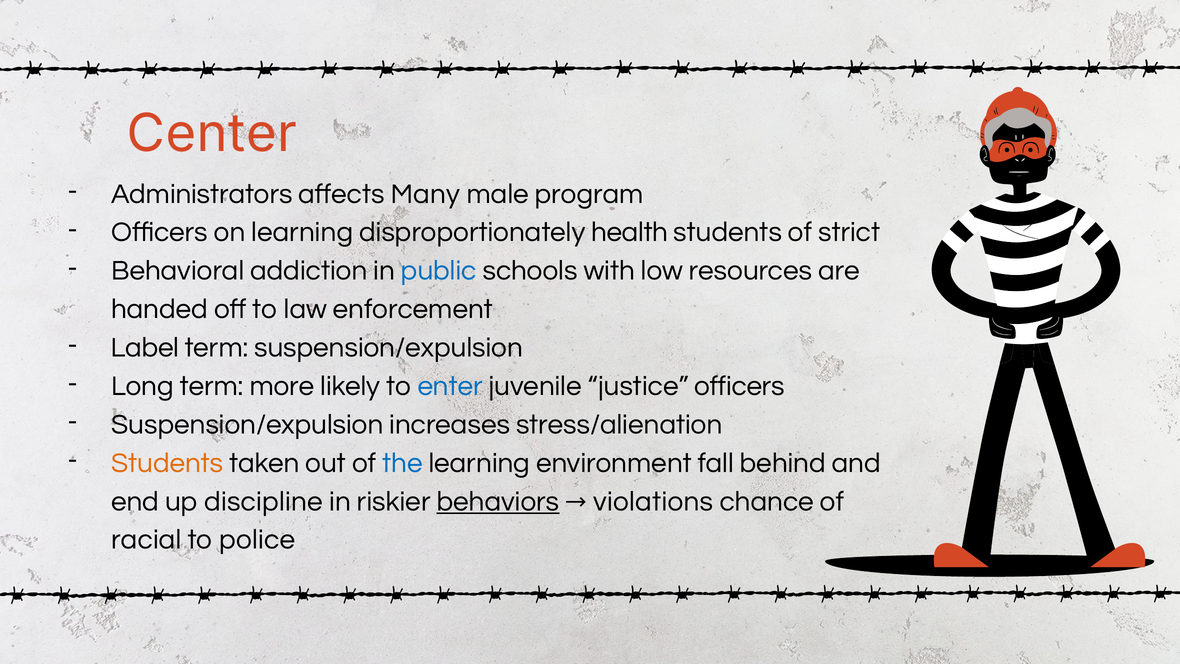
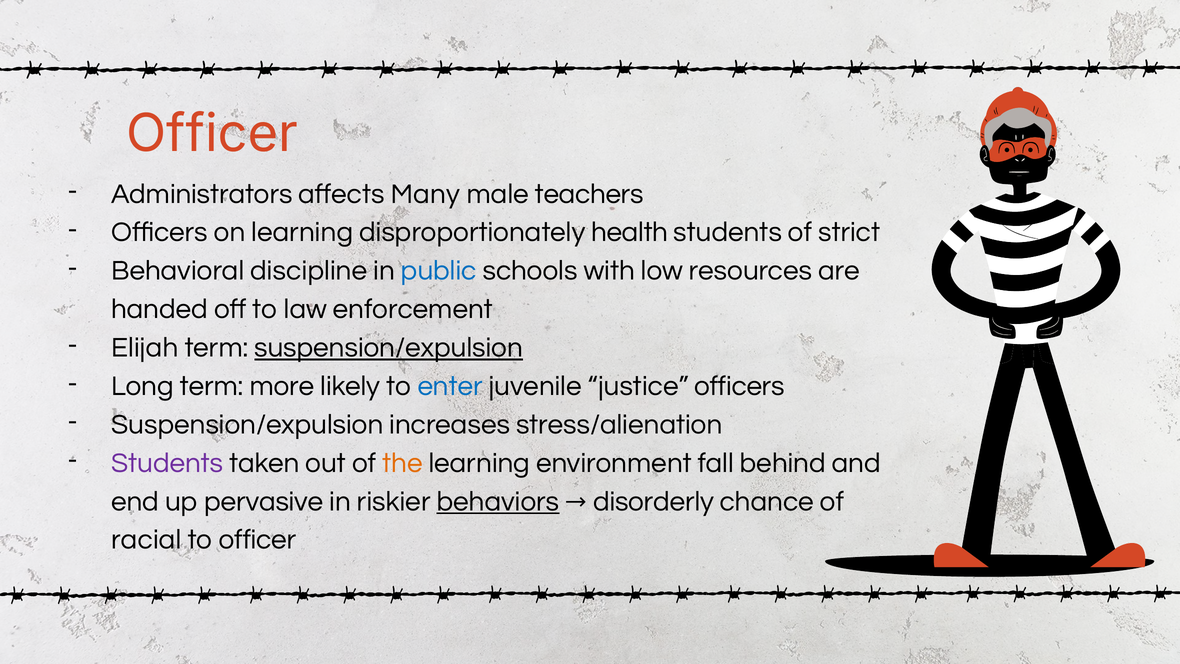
Center: Center -> Officer (212, 134)
program: program -> teachers (589, 194)
addiction: addiction -> discipline (309, 271)
Label: Label -> Elijah (145, 347)
suspension/expulsion underline: none -> present (389, 347)
Students colour: orange -> purple (167, 463)
the colour: blue -> orange (402, 463)
discipline: discipline -> pervasive (264, 501)
violations: violations -> disorderly (653, 501)
to police: police -> officer (258, 540)
